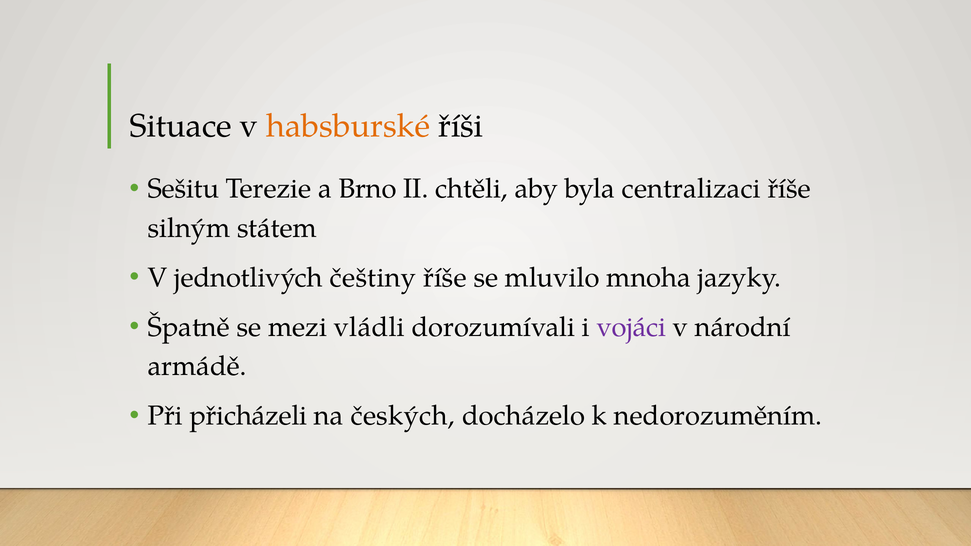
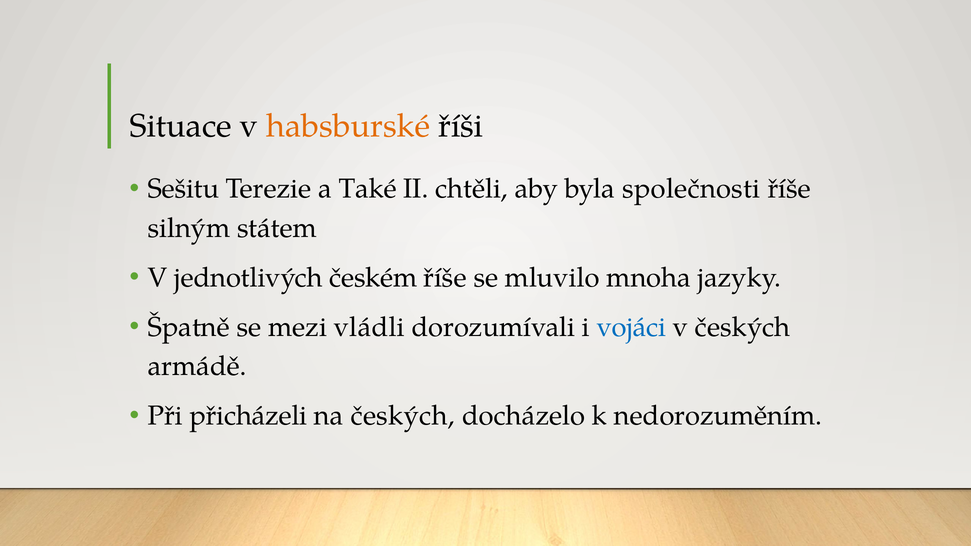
Brno: Brno -> Také (368, 189)
centralizaci: centralizaci -> společnosti (691, 189)
češtiny: češtiny -> českém (373, 278)
vojáci colour: purple -> blue (631, 327)
v národní: národní -> českých (743, 327)
